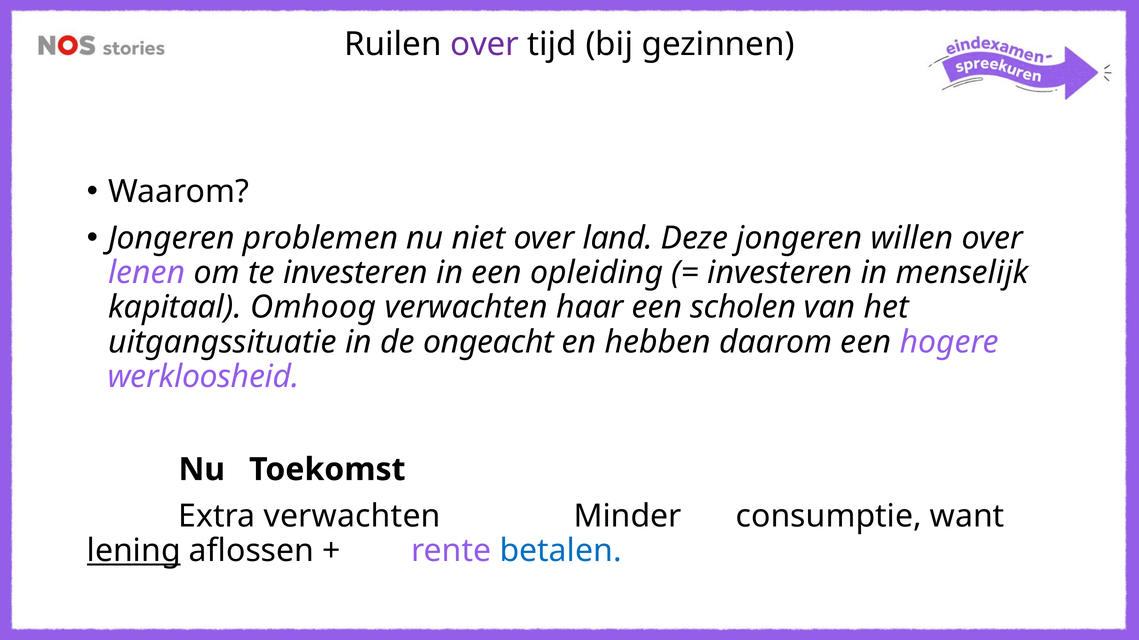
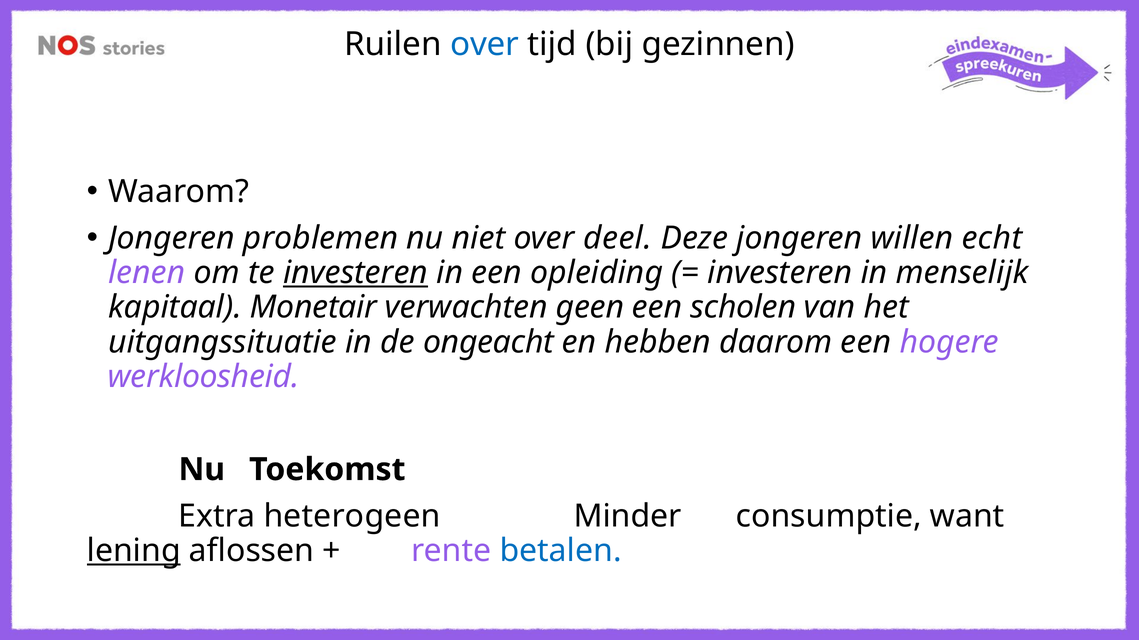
over colour: purple -> blue (485, 45)
land: land -> deel (618, 238)
willen over: over -> echt (992, 238)
investeren underline: none -> present (356, 273)
Omhoog: Omhoog -> Monetair (313, 308)
haar: haar -> geen (590, 308)
Extra verwachten: verwachten -> heterogeen (352, 517)
